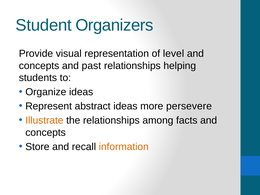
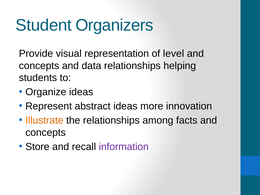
past: past -> data (91, 66)
persevere: persevere -> innovation (189, 106)
information colour: orange -> purple (124, 147)
